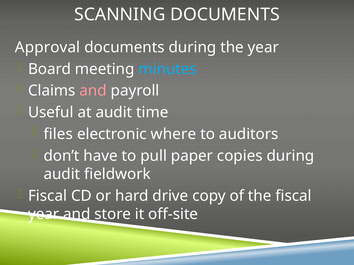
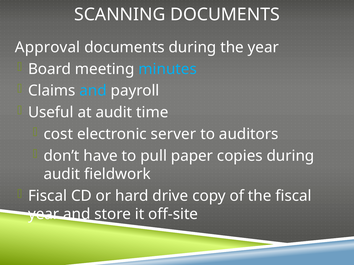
and colour: pink -> light blue (93, 91)
files: files -> cost (58, 134)
where: where -> server (173, 134)
